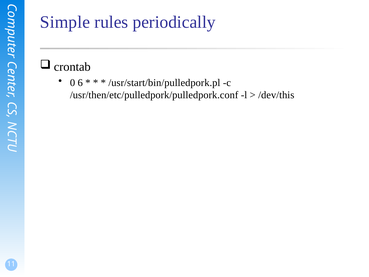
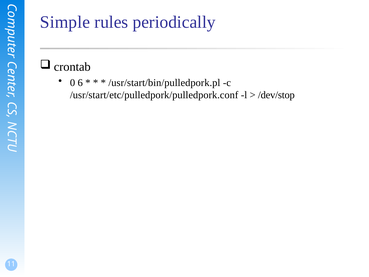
/usr/then/etc/pulledpork/pulledpork.conf: /usr/then/etc/pulledpork/pulledpork.conf -> /usr/start/etc/pulledpork/pulledpork.conf (154, 95)
/dev/this: /dev/this -> /dev/stop (276, 95)
